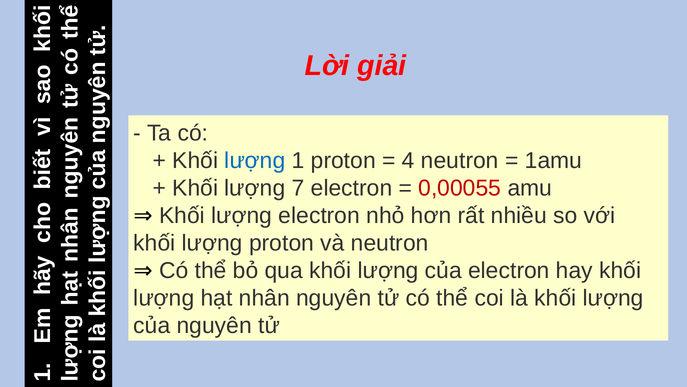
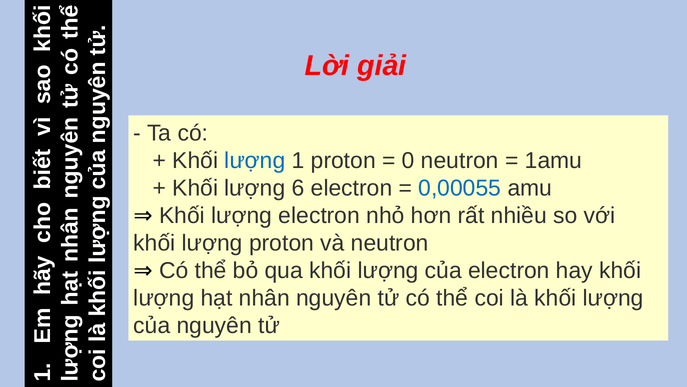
4: 4 -> 0 (408, 161)
7: 7 -> 6 (298, 188)
0,00055 colour: red -> blue (460, 188)
